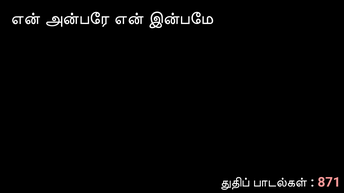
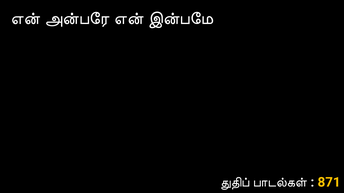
871 colour: pink -> yellow (329, 183)
